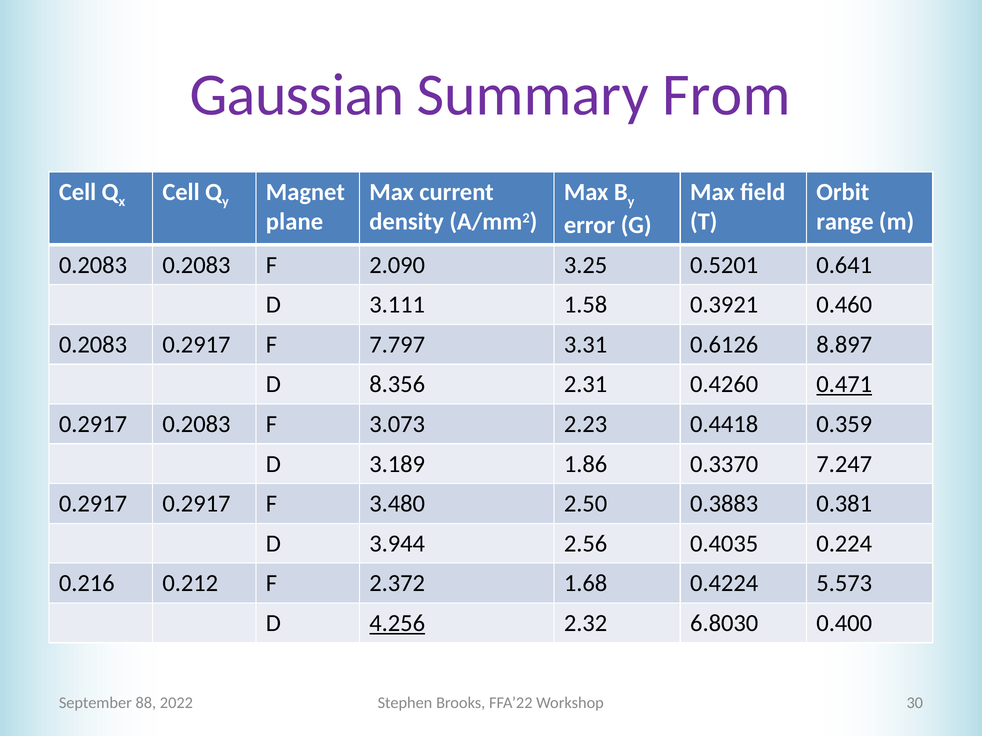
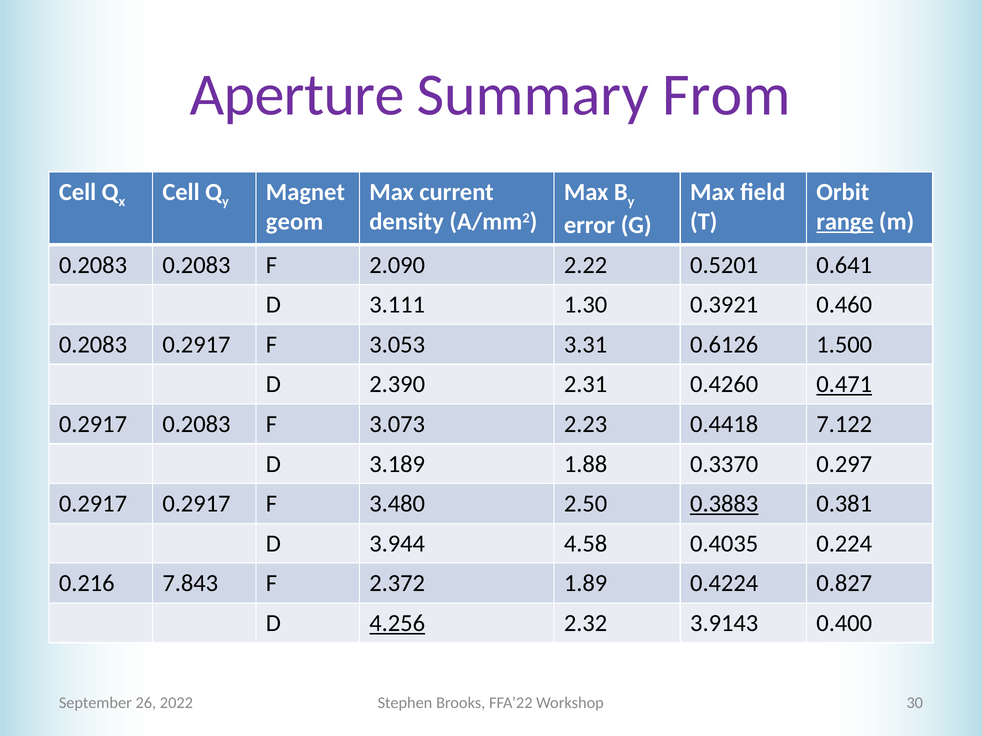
Gaussian: Gaussian -> Aperture (297, 95)
plane: plane -> geom (295, 222)
range underline: none -> present (845, 222)
3.25: 3.25 -> 2.22 (586, 265)
1.58: 1.58 -> 1.30 (586, 305)
7.797: 7.797 -> 3.053 (397, 345)
8.897: 8.897 -> 1.500 (844, 345)
8.356: 8.356 -> 2.390 (397, 385)
0.359: 0.359 -> 7.122 (844, 424)
1.86: 1.86 -> 1.88 (586, 464)
7.247: 7.247 -> 0.297 (844, 464)
0.3883 underline: none -> present (724, 504)
2.56: 2.56 -> 4.58 (586, 544)
0.212: 0.212 -> 7.843 (190, 584)
1.68: 1.68 -> 1.89 (586, 584)
5.573: 5.573 -> 0.827 (844, 584)
6.8030: 6.8030 -> 3.9143 (724, 624)
88: 88 -> 26 (146, 703)
